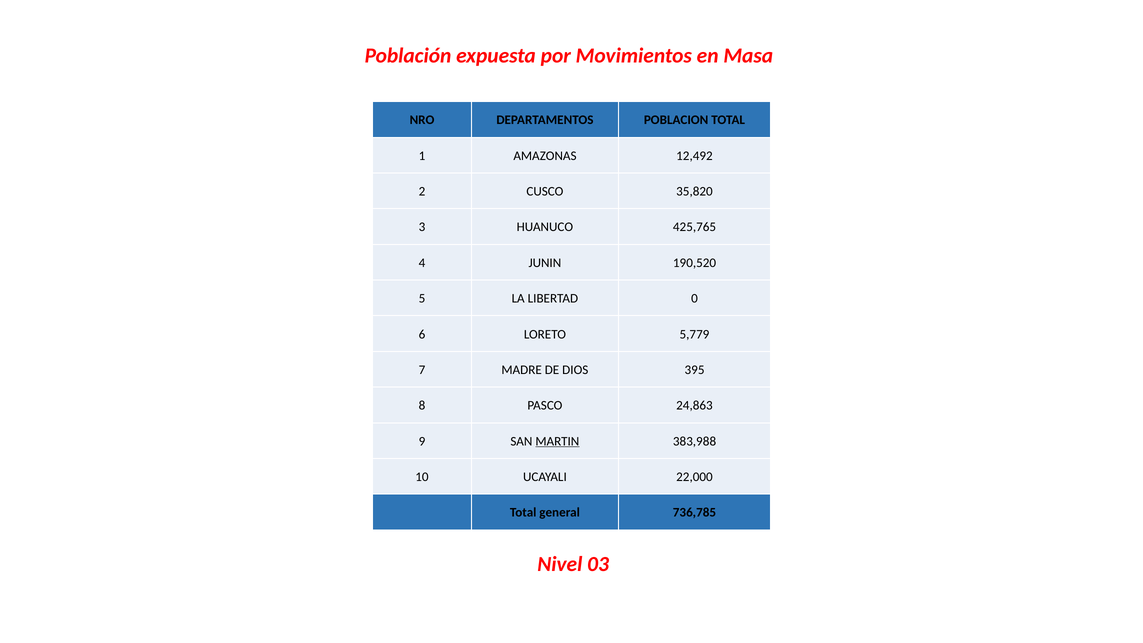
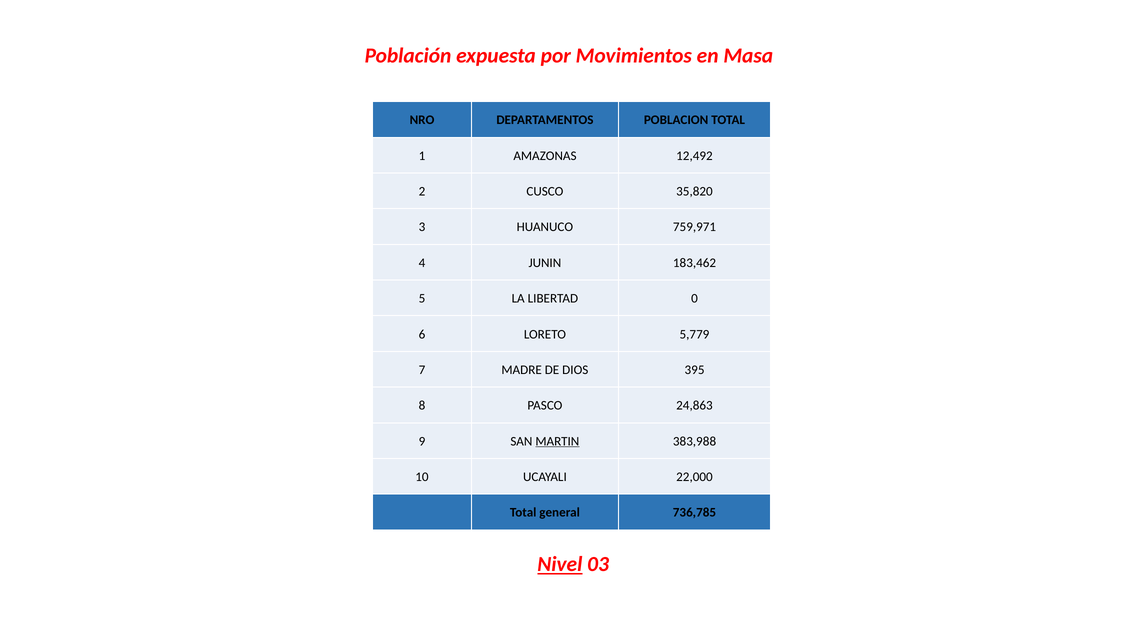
425,765: 425,765 -> 759,971 (695, 227)
190,520: 190,520 -> 183,462 (695, 263)
Nivel underline: none -> present (560, 564)
